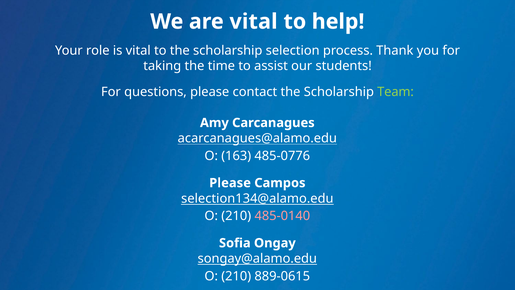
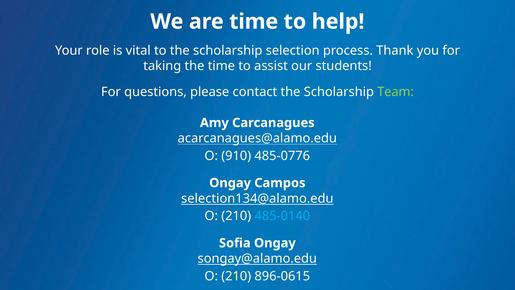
are vital: vital -> time (254, 22)
163: 163 -> 910 (236, 156)
Please: Please -> Ongay (230, 183)
485-0140 colour: pink -> light blue (282, 216)
889-0615: 889-0615 -> 896-0615 (282, 276)
